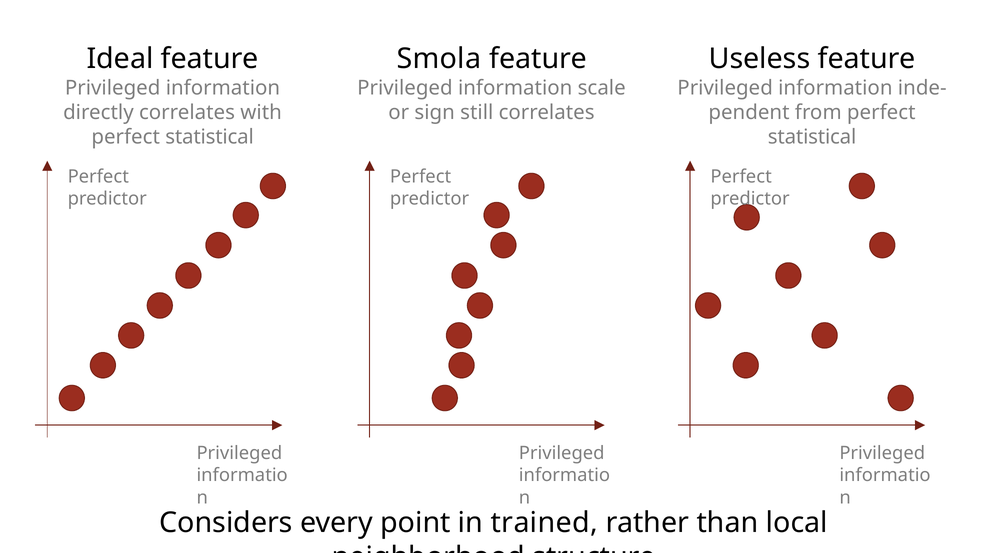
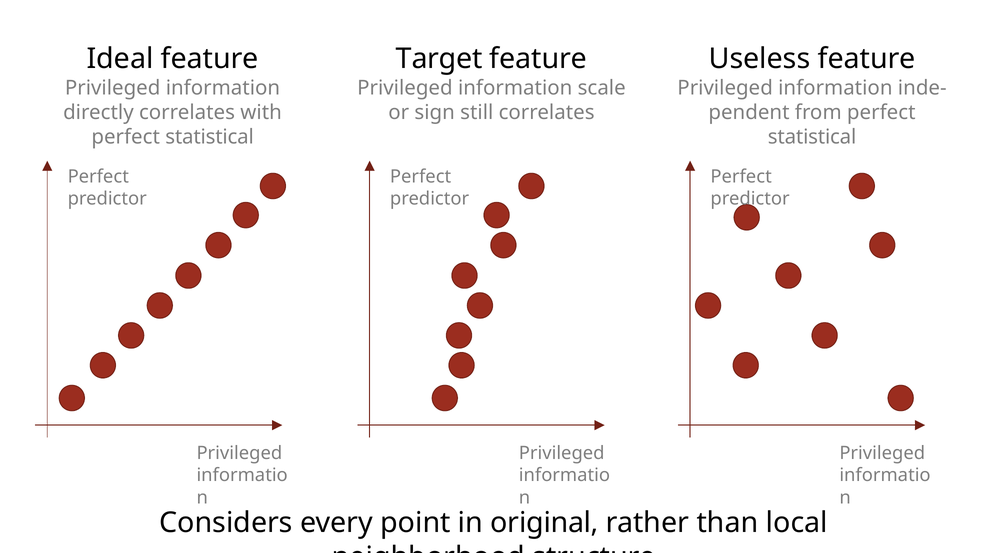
Smola: Smola -> Target (439, 59)
trained: trained -> original (545, 523)
